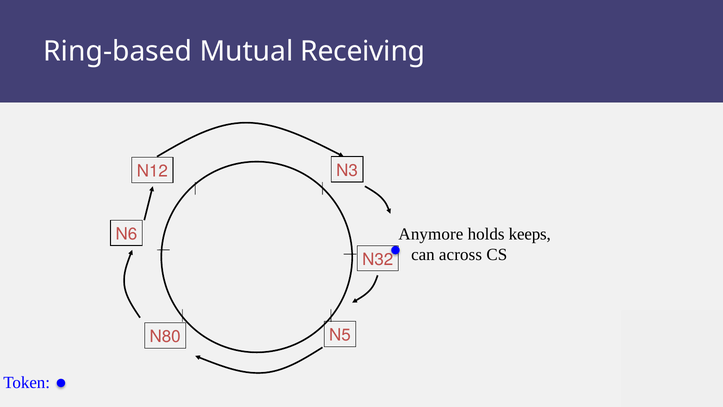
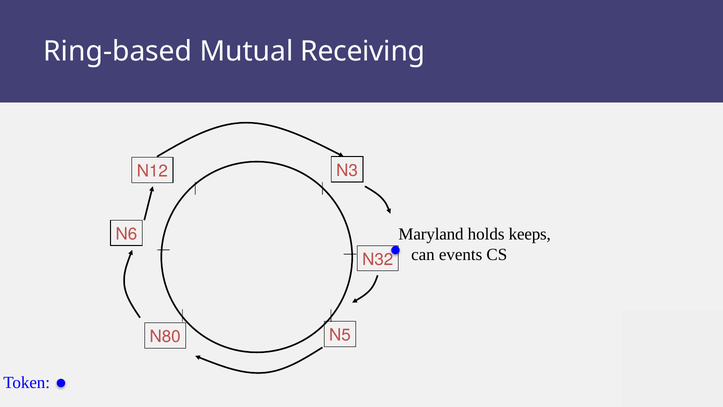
Anymore: Anymore -> Maryland (431, 235)
across: across -> events (461, 255)
